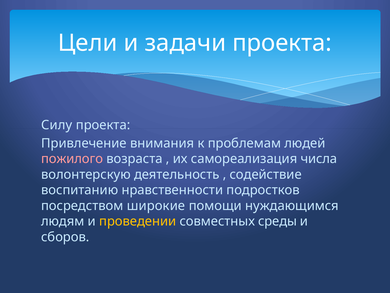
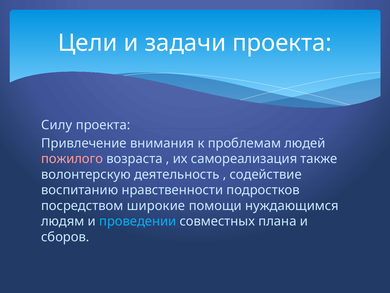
числа: числа -> также (319, 159)
проведении colour: yellow -> light blue (138, 221)
среды: среды -> плана (277, 221)
